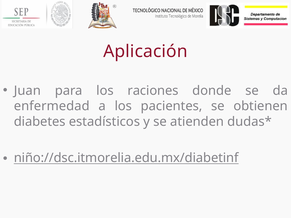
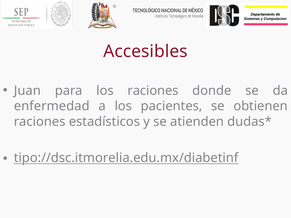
Aplicación: Aplicación -> Accesibles (145, 51)
diabetes: diabetes -> raciones (40, 122)
niño://dsc.itmorelia.edu.mx/diabetinf: niño://dsc.itmorelia.edu.mx/diabetinf -> tipo://dsc.itmorelia.edu.mx/diabetinf (126, 158)
